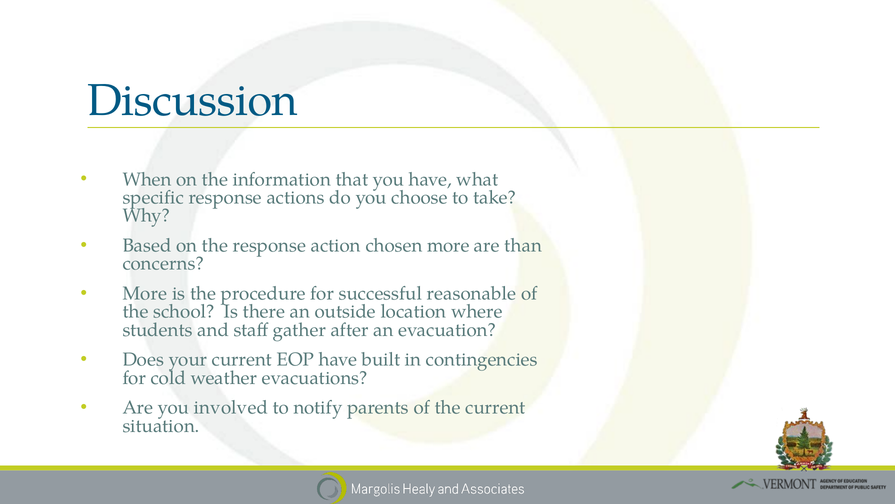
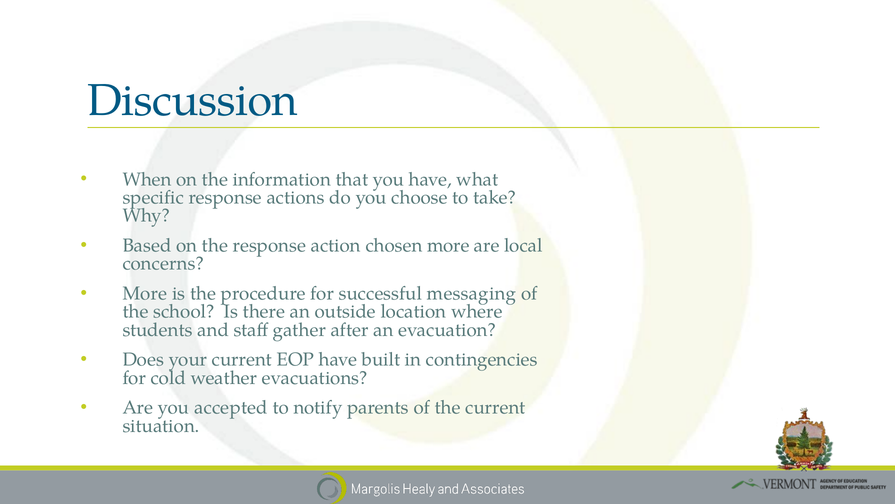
than: than -> local (523, 245)
reasonable: reasonable -> messaging (471, 293)
involved: involved -> accepted (231, 407)
